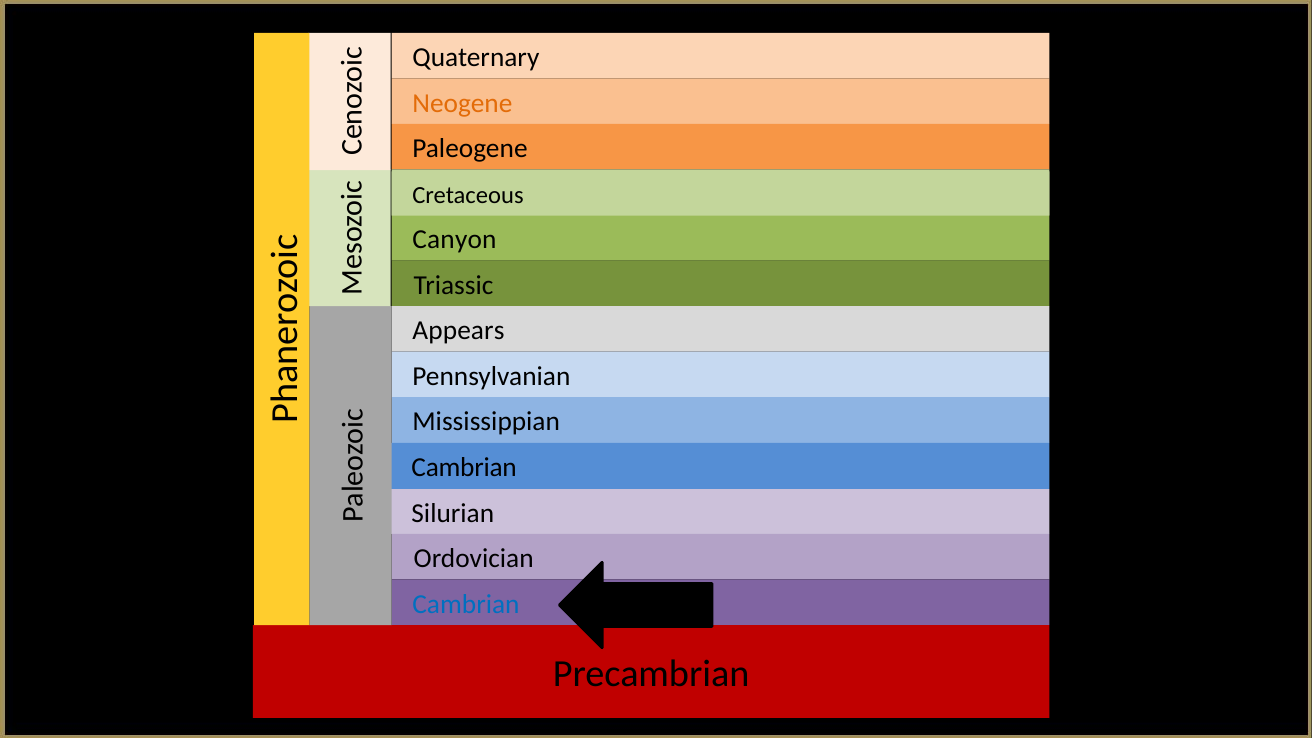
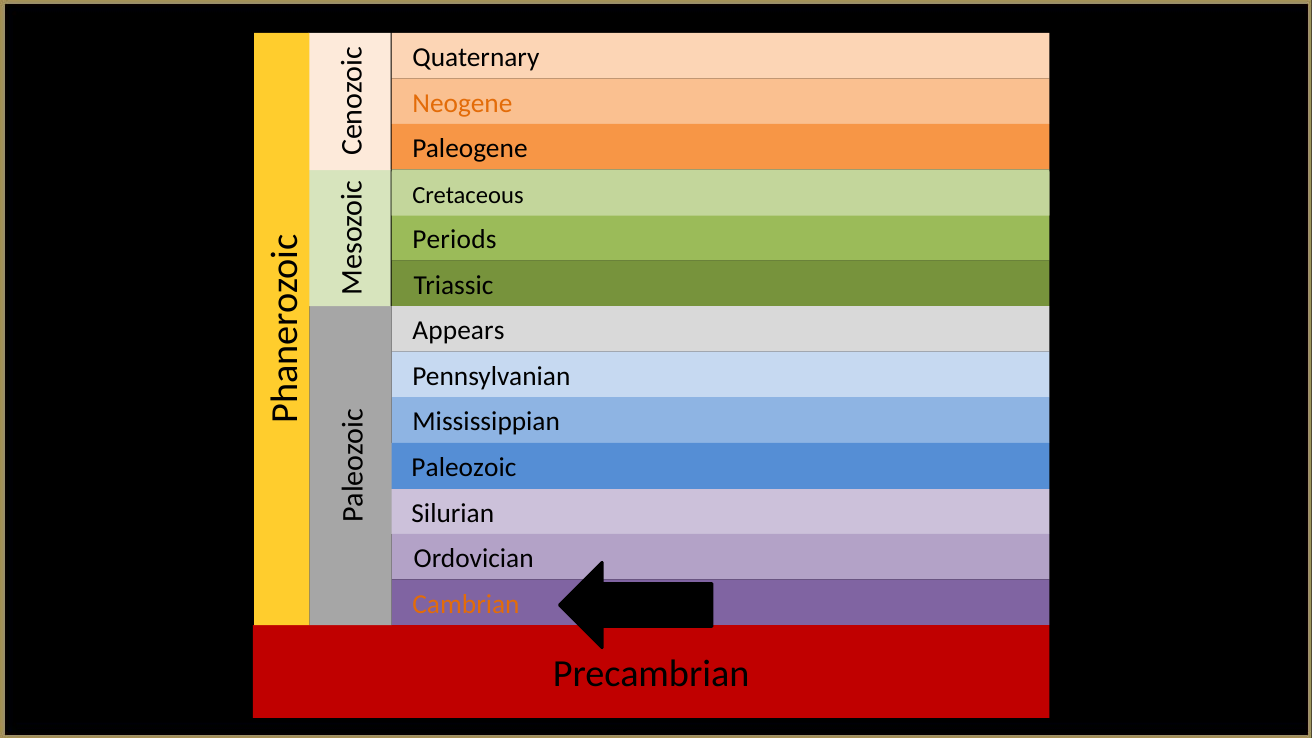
Canyon: Canyon -> Periods (454, 240)
Cambrian: Cambrian -> Paleozoic (464, 468)
Cambrian colour: blue -> orange (466, 604)
